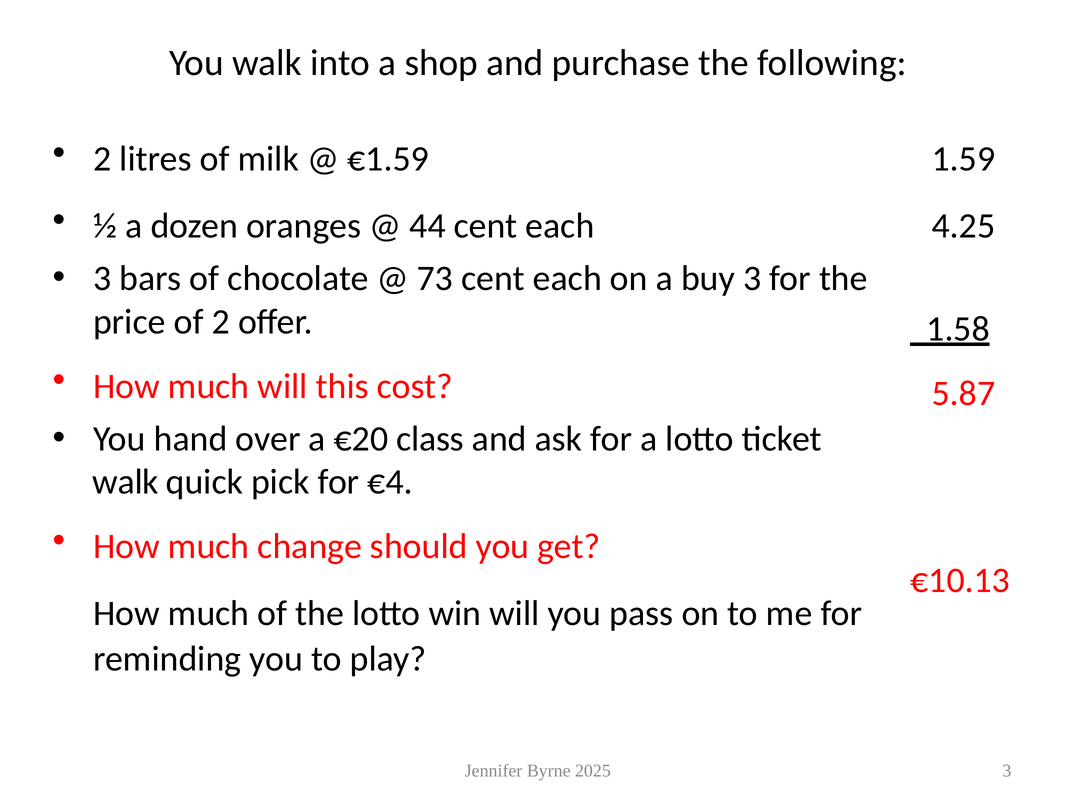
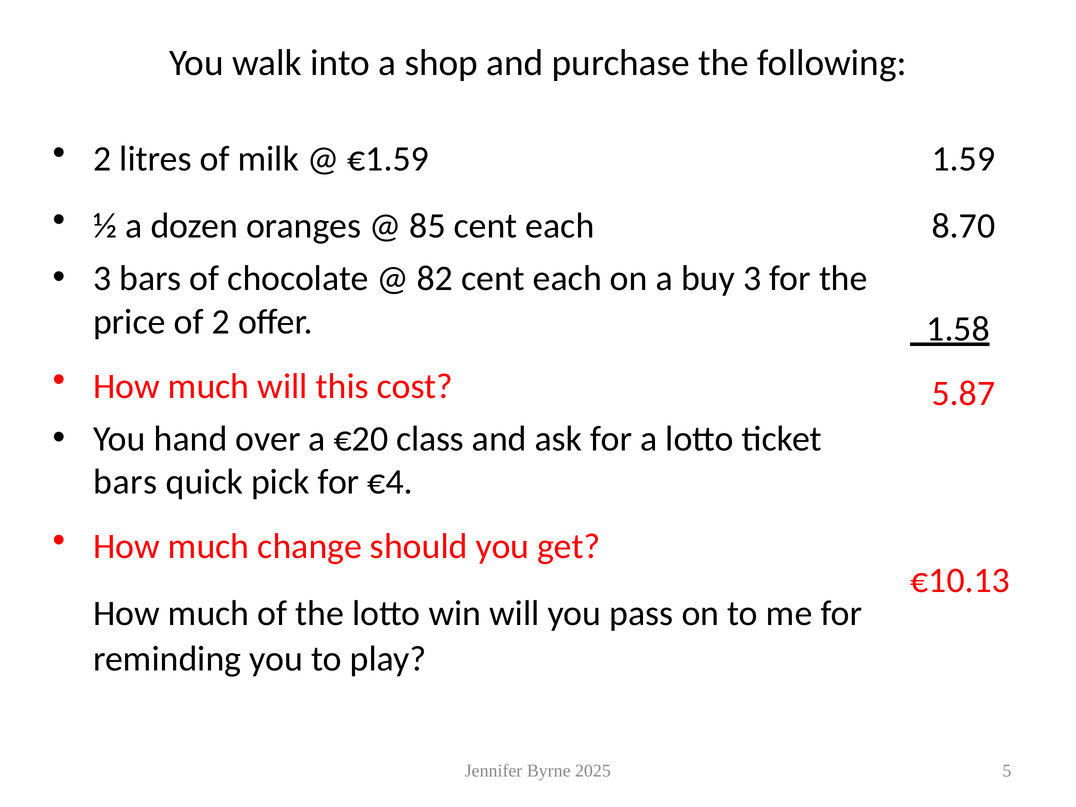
44: 44 -> 85 (428, 226)
4.25: 4.25 -> 8.70 (964, 226)
73: 73 -> 82 (435, 279)
walk: walk -> bars (125, 482)
2025 3: 3 -> 5 (1007, 771)
